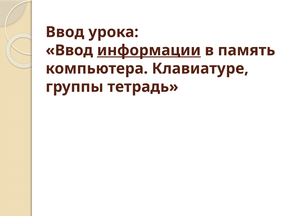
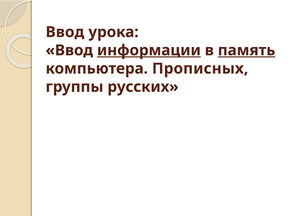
память underline: none -> present (247, 50)
Клавиатуре: Клавиатуре -> Прописных (200, 69)
тетрадь: тетрадь -> русских (143, 87)
